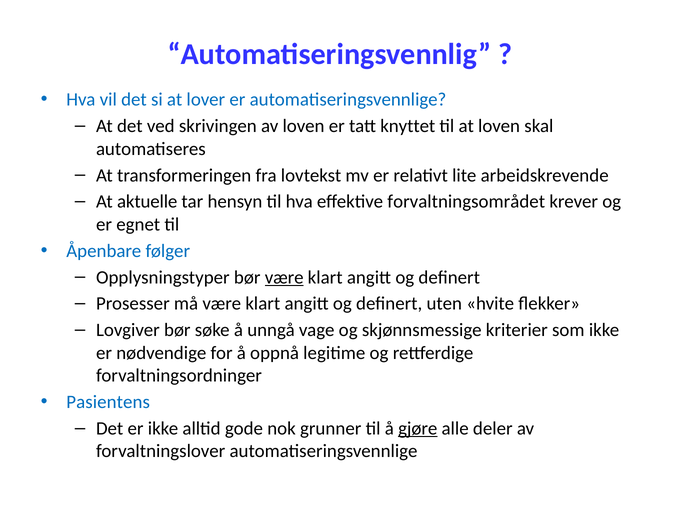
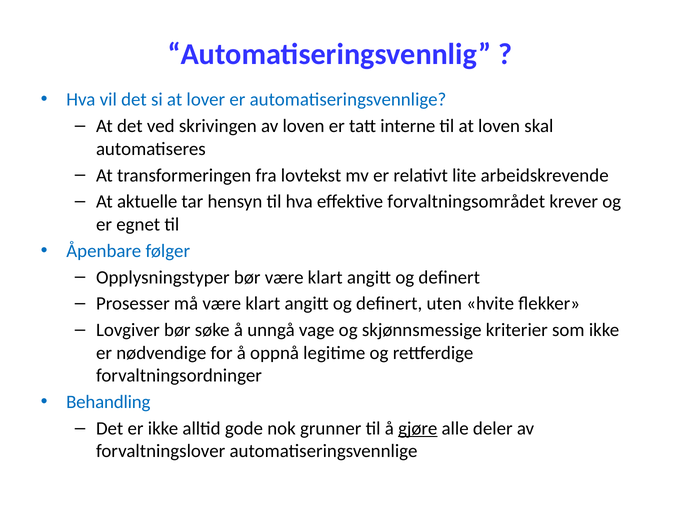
knyttet: knyttet -> interne (408, 126)
være underline: present -> none (284, 277)
Pasientens: Pasientens -> Behandling (108, 402)
